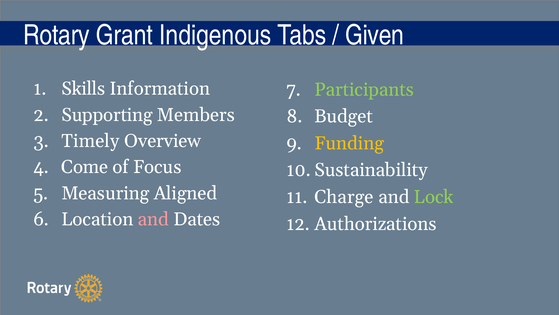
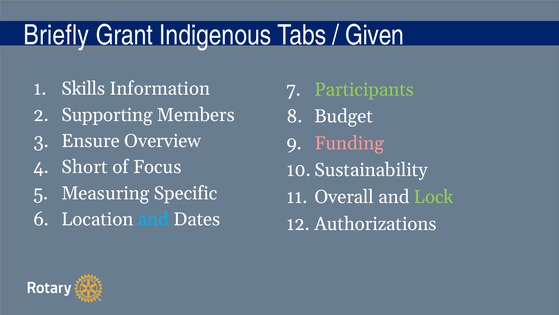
Rotary: Rotary -> Briefly (56, 35)
Timely: Timely -> Ensure (91, 141)
Funding colour: yellow -> pink (349, 143)
Come: Come -> Short (85, 167)
Aligned: Aligned -> Specific (186, 193)
Charge: Charge -> Overall (344, 197)
and colour: pink -> light blue (153, 219)
